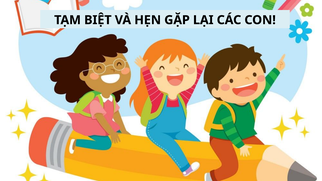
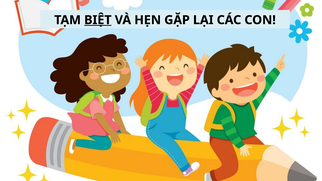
BIỆT underline: none -> present (98, 20)
